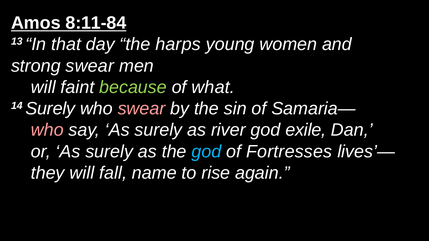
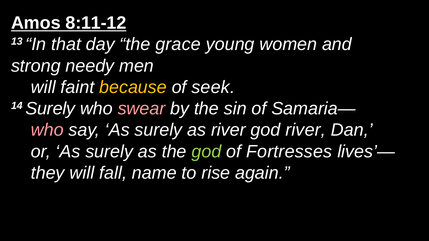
8:11-84: 8:11-84 -> 8:11-12 (96, 23)
harps: harps -> grace (178, 44)
strong swear: swear -> needy (90, 66)
because colour: light green -> yellow (133, 87)
what: what -> seek (213, 87)
god exile: exile -> river (306, 130)
god colour: light blue -> light green (206, 152)
